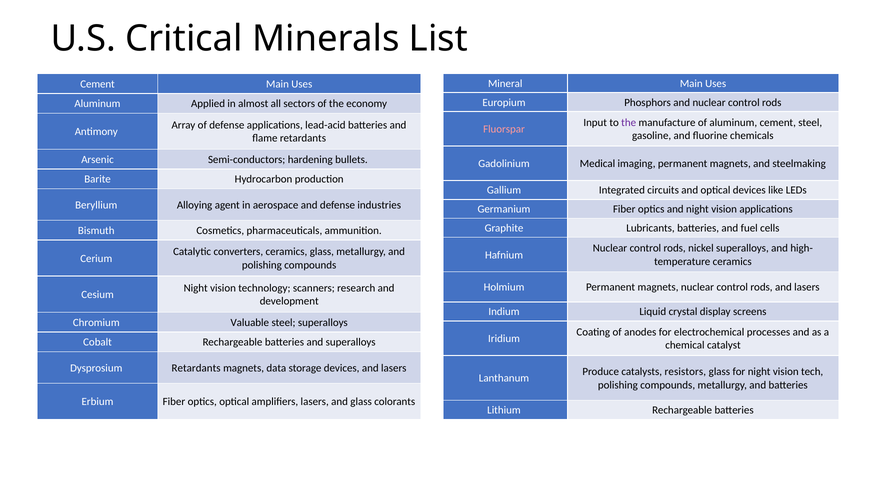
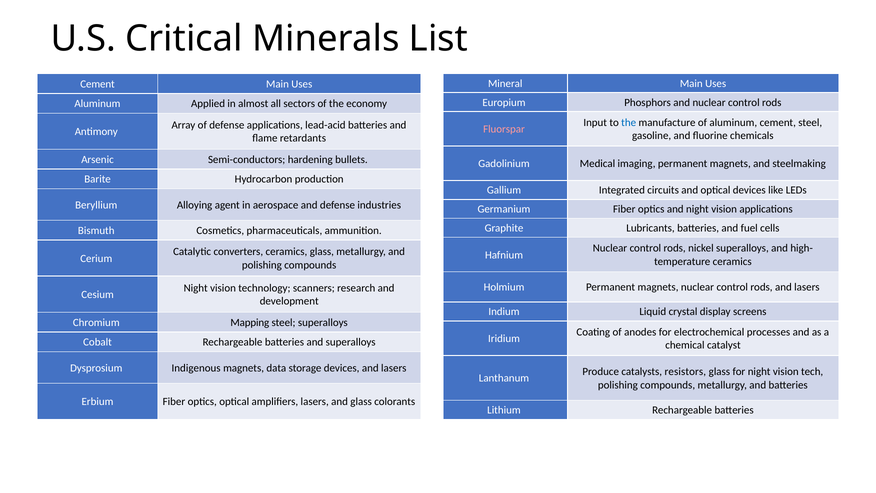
the colour: purple -> blue (629, 122)
Valuable: Valuable -> Mapping (250, 322)
Dysprosium Retardants: Retardants -> Indigenous (196, 368)
